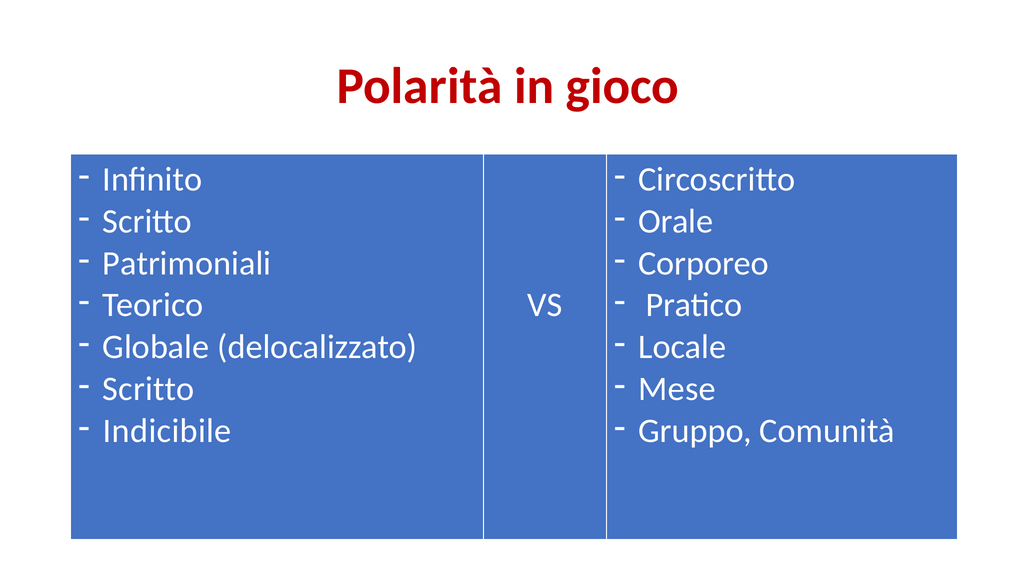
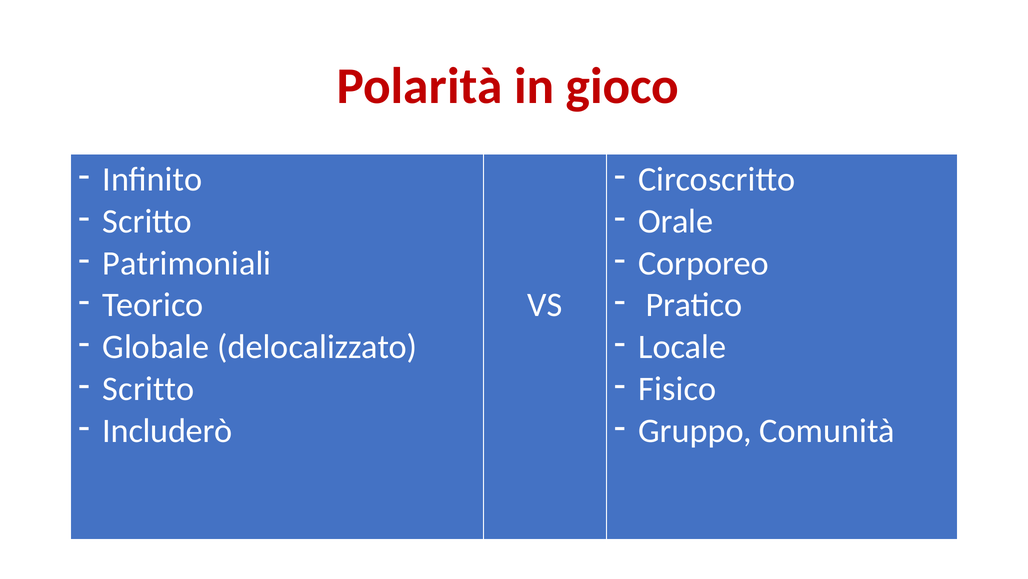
Mese: Mese -> Fisico (677, 389)
Indicibile: Indicibile -> Includerò (168, 430)
